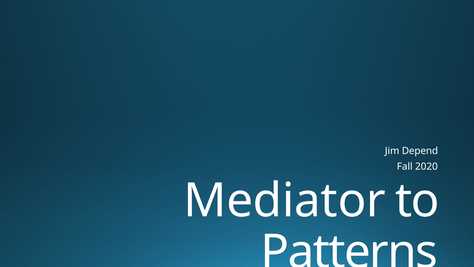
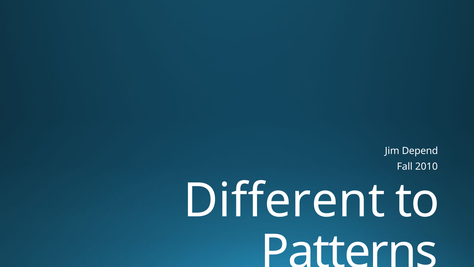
2020: 2020 -> 2010 (426, 166)
Mediator: Mediator -> Different (284, 201)
